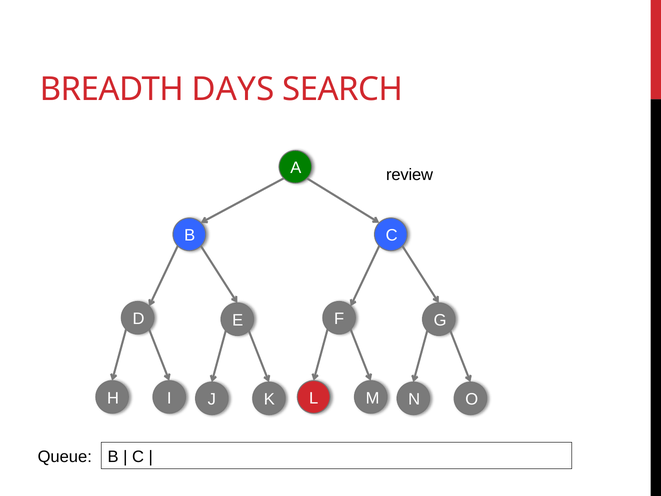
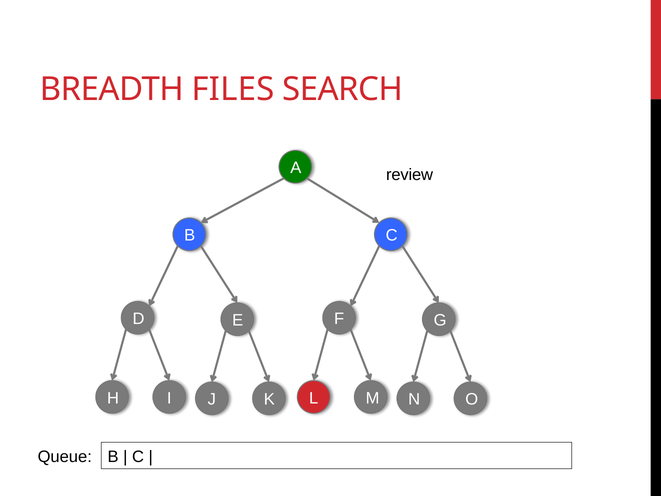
DAYS: DAYS -> FILES (233, 89)
